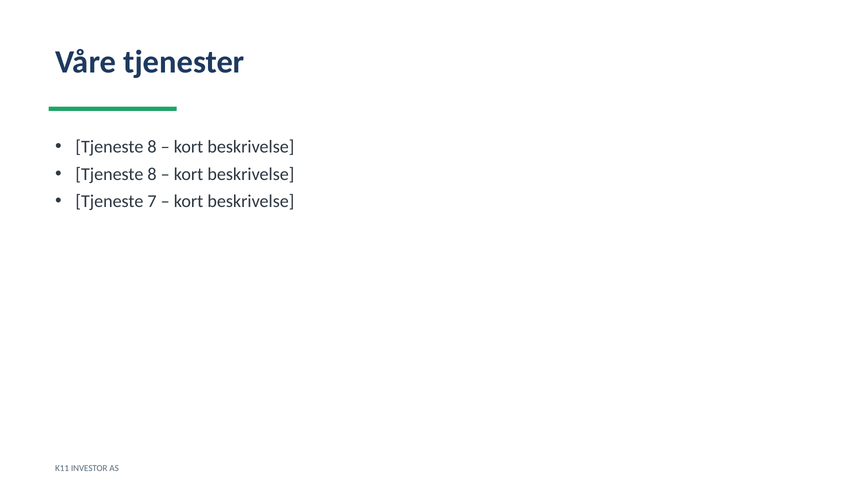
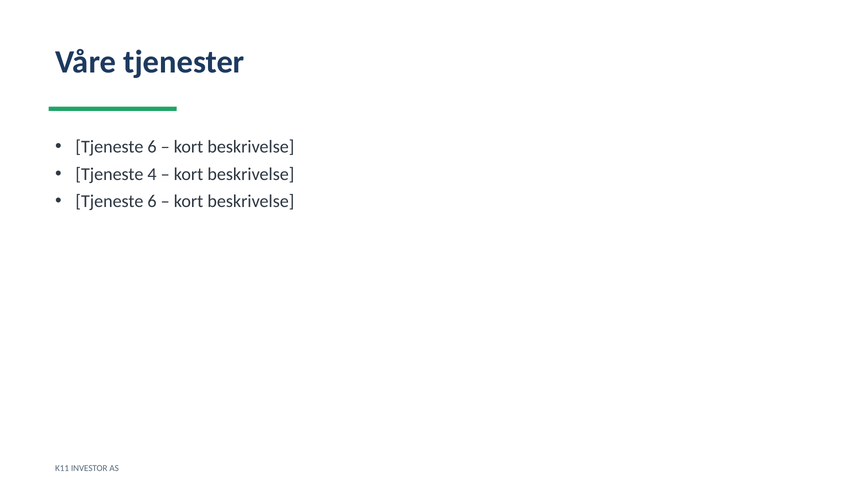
8: 8 -> 6 (152, 147)
8: 8 -> 4 (152, 174)
7: 7 -> 6 (152, 201)
